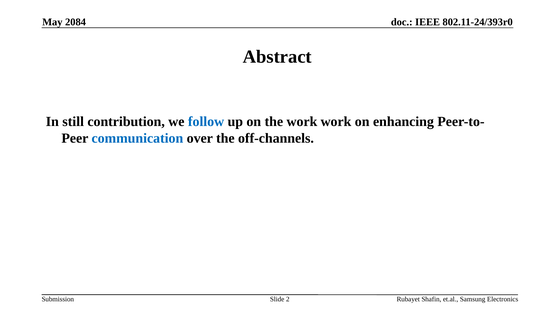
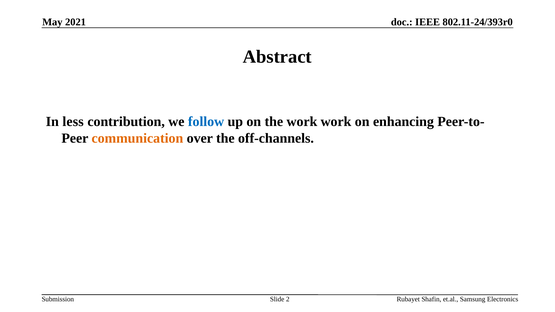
2084: 2084 -> 2021 (76, 22)
still: still -> less (73, 122)
communication colour: blue -> orange (137, 138)
